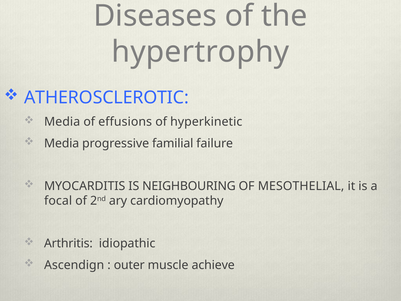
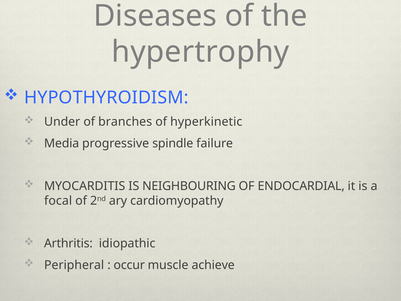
ATHEROSCLEROTIC: ATHEROSCLEROTIC -> HYPOTHYROIDISM (106, 97)
Media: Media -> Under (62, 122)
effusions: effusions -> branches (125, 122)
familial: familial -> spindle (173, 143)
MESOTHELIAL: MESOTHELIAL -> ENDOCARDIAL (301, 186)
Ascendign: Ascendign -> Peripheral (74, 265)
outer: outer -> occur (129, 265)
